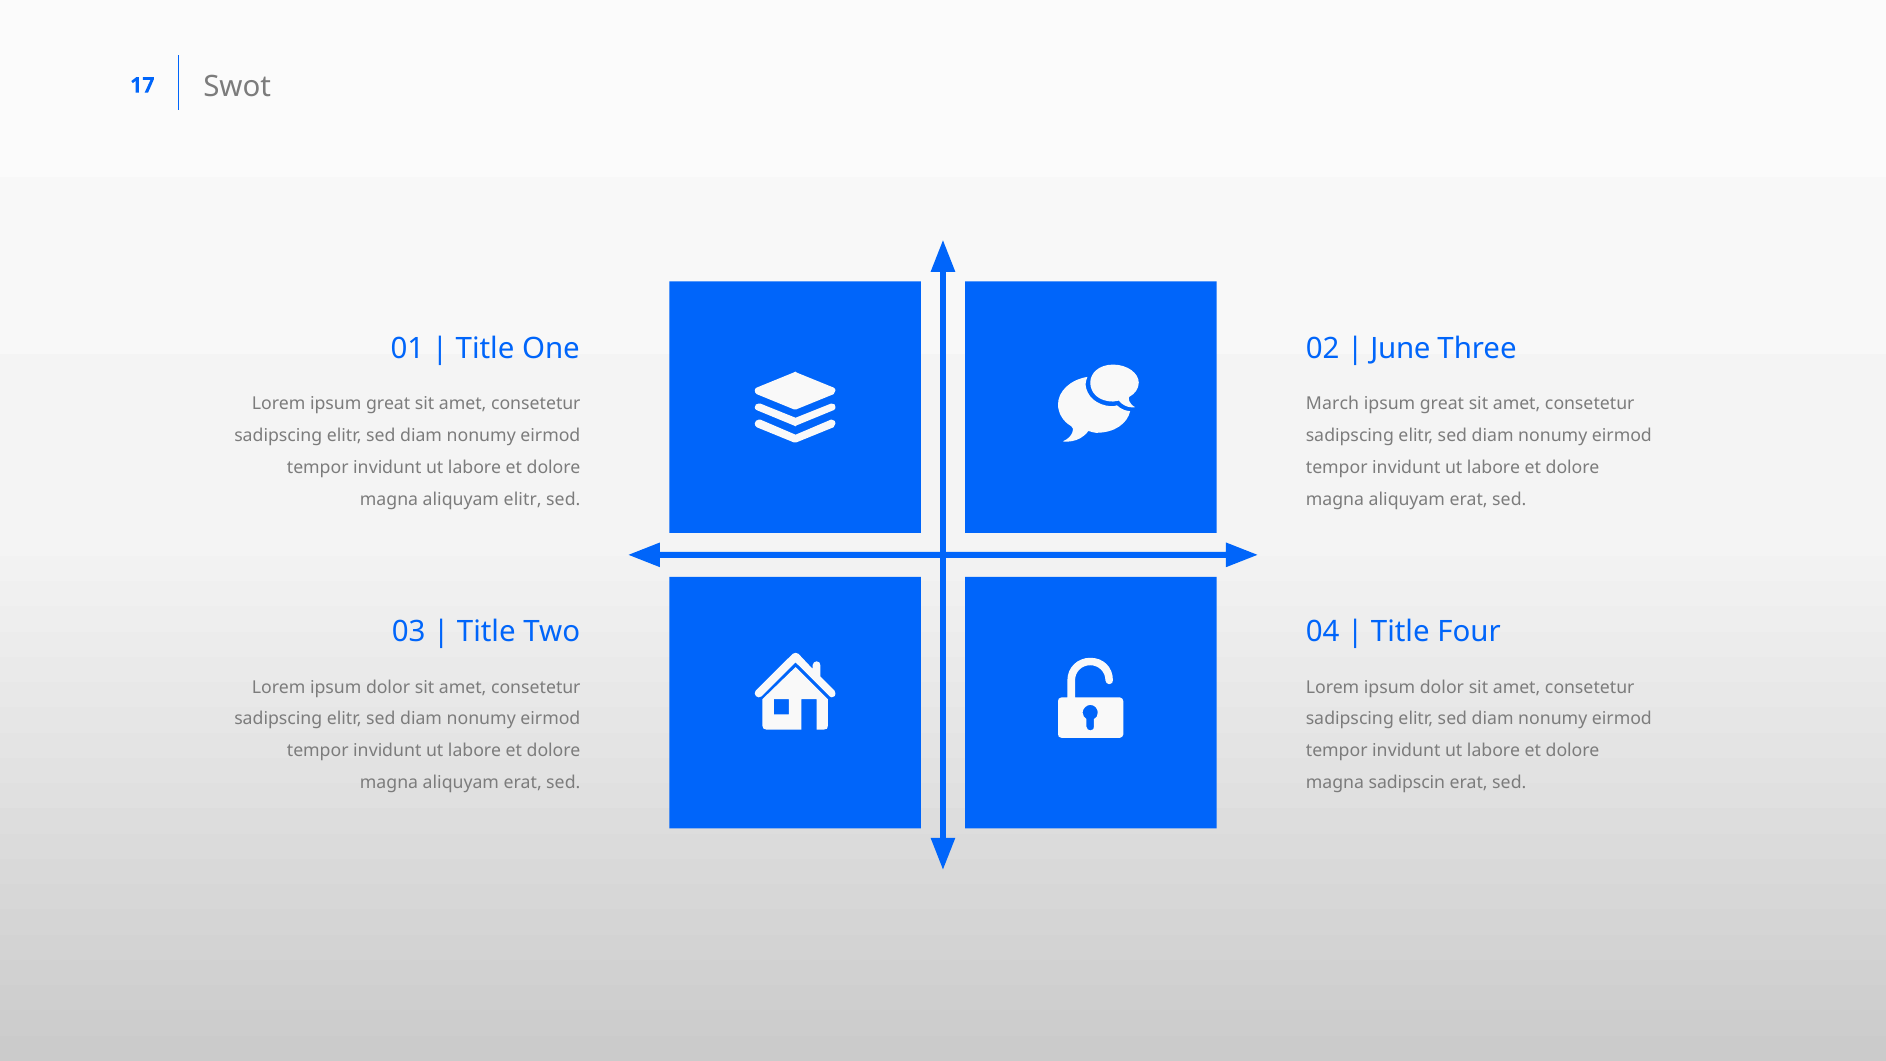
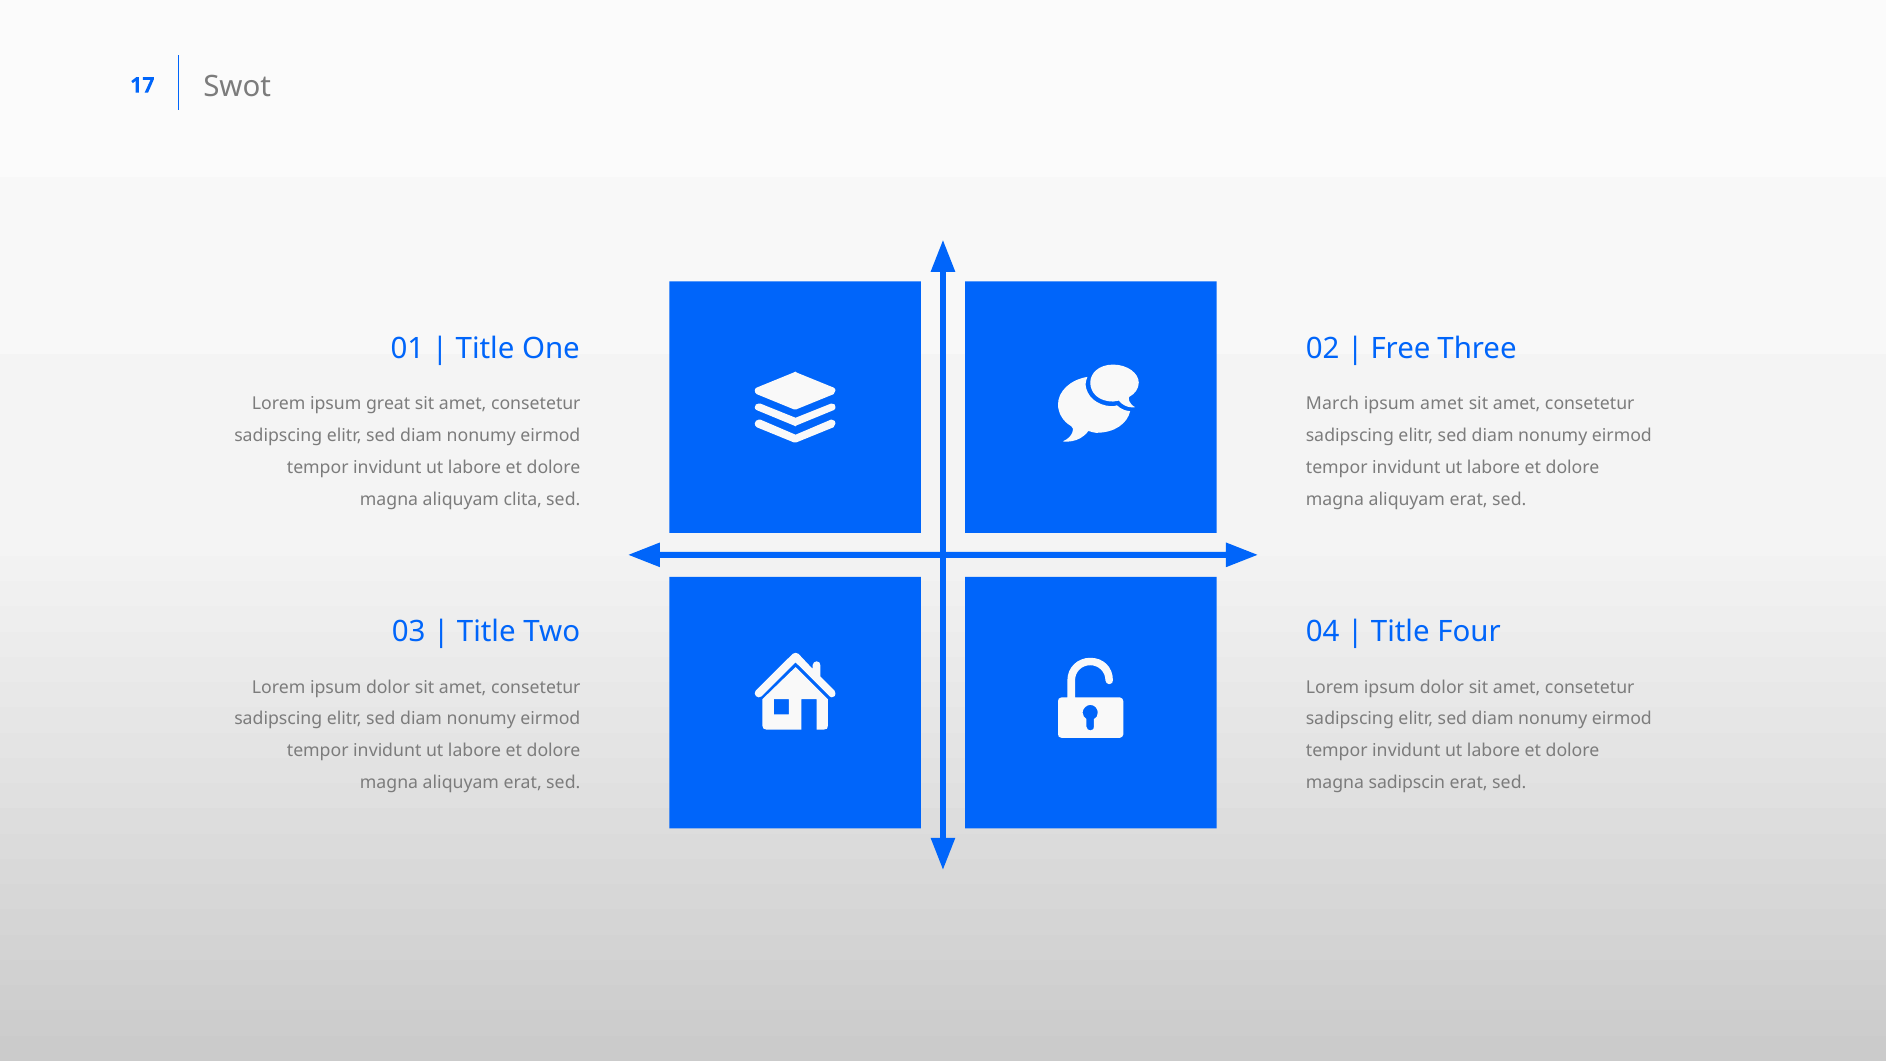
June: June -> Free (1400, 348)
great: great -> amet (1442, 404)
aliquyam elitr: elitr -> clita (523, 499)
